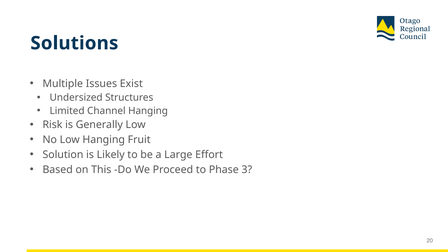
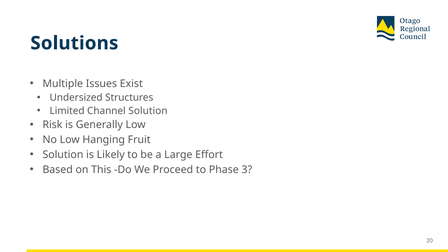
Channel Hanging: Hanging -> Solution (148, 111)
